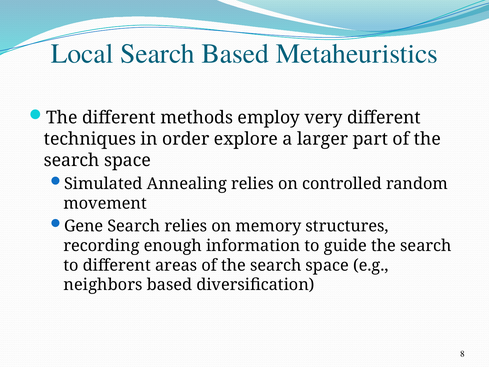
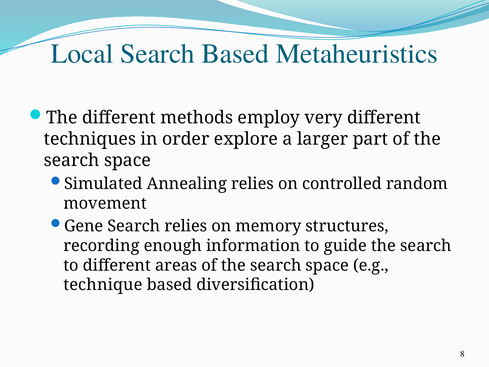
neighbors: neighbors -> technique (103, 285)
